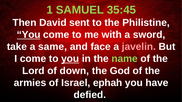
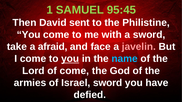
35:45: 35:45 -> 95:45 (121, 10)
You underline: present -> none (29, 35)
same: same -> afraid (53, 47)
name colour: light green -> light blue (125, 59)
of down: down -> come (74, 71)
Israel ephah: ephah -> sword (108, 83)
